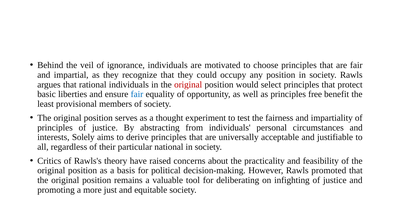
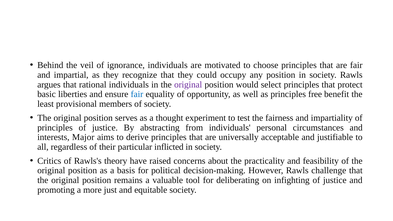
original colour: red -> purple (188, 85)
Solely: Solely -> Major (83, 137)
national: national -> inflicted (169, 147)
promoted: promoted -> challenge (329, 171)
